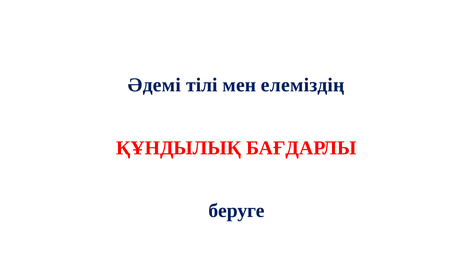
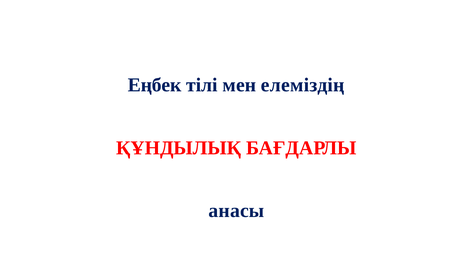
Әдемі: Әдемі -> Еңбек (155, 85)
беруге: беруге -> анасы (236, 211)
